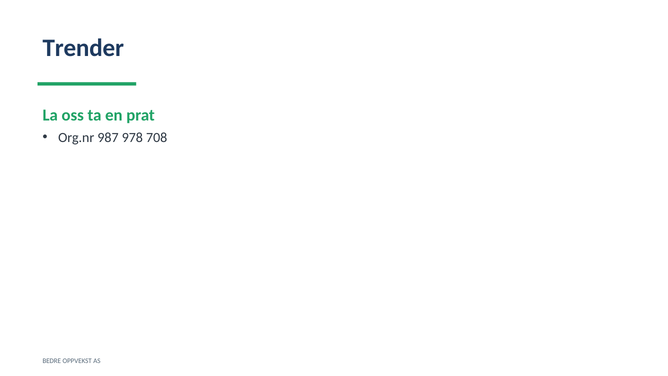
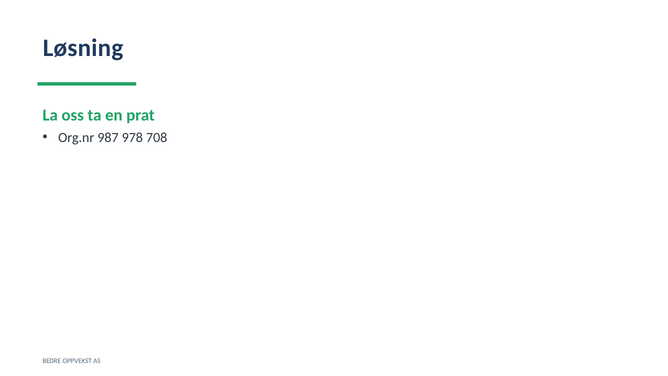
Trender: Trender -> Løsning (83, 48)
